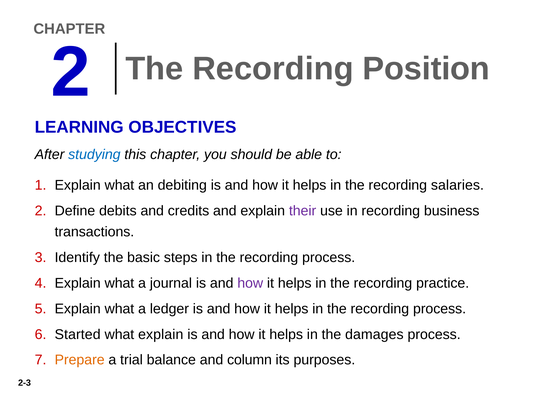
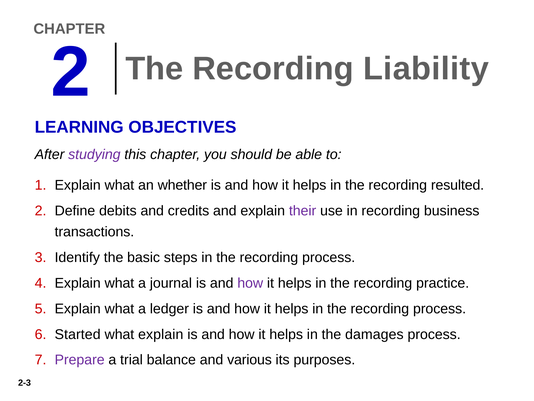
Position: Position -> Liability (426, 69)
studying colour: blue -> purple (94, 154)
debiting: debiting -> whether (182, 185)
salaries: salaries -> resulted (458, 185)
Prepare colour: orange -> purple (80, 360)
column: column -> various (249, 360)
